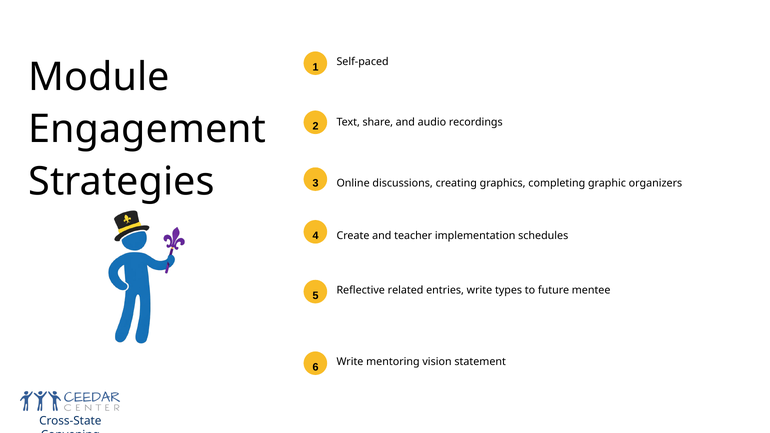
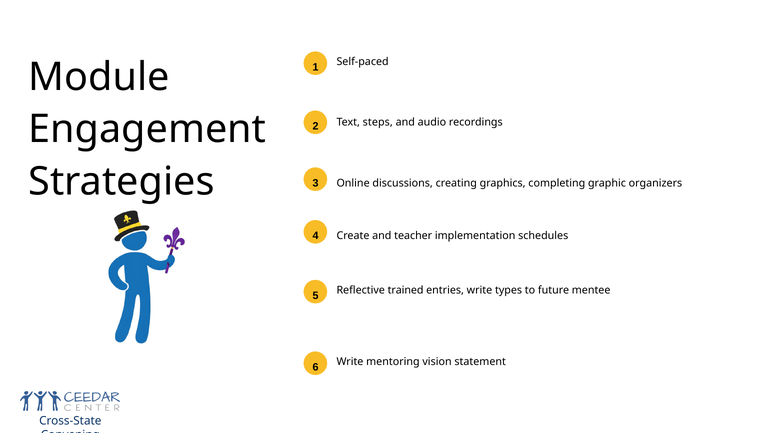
share: share -> steps (378, 122)
related: related -> trained (406, 290)
